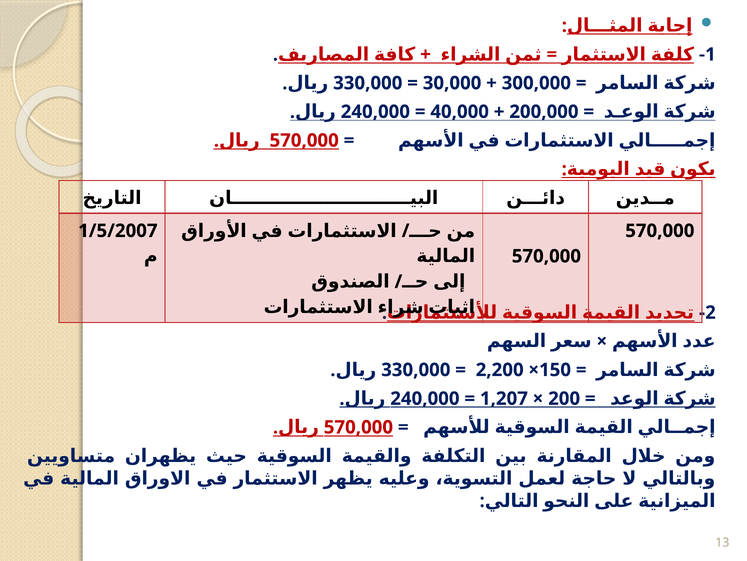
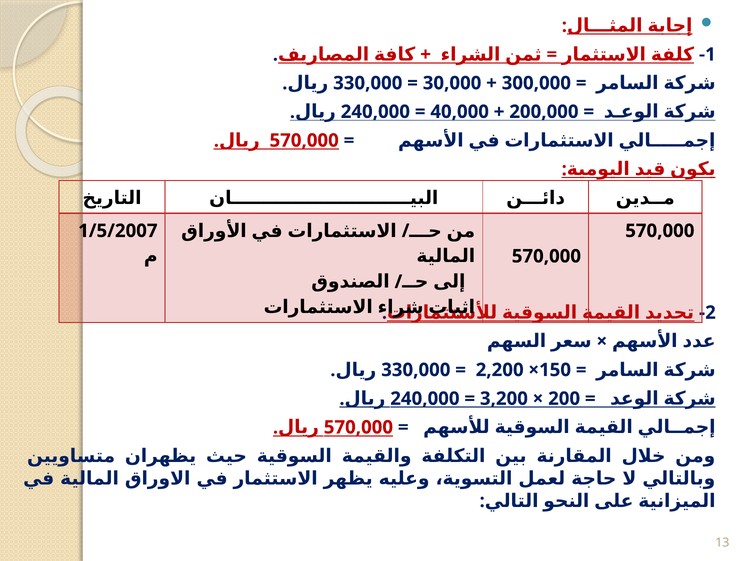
1,207: 1,207 -> 3,200 (504, 398)
